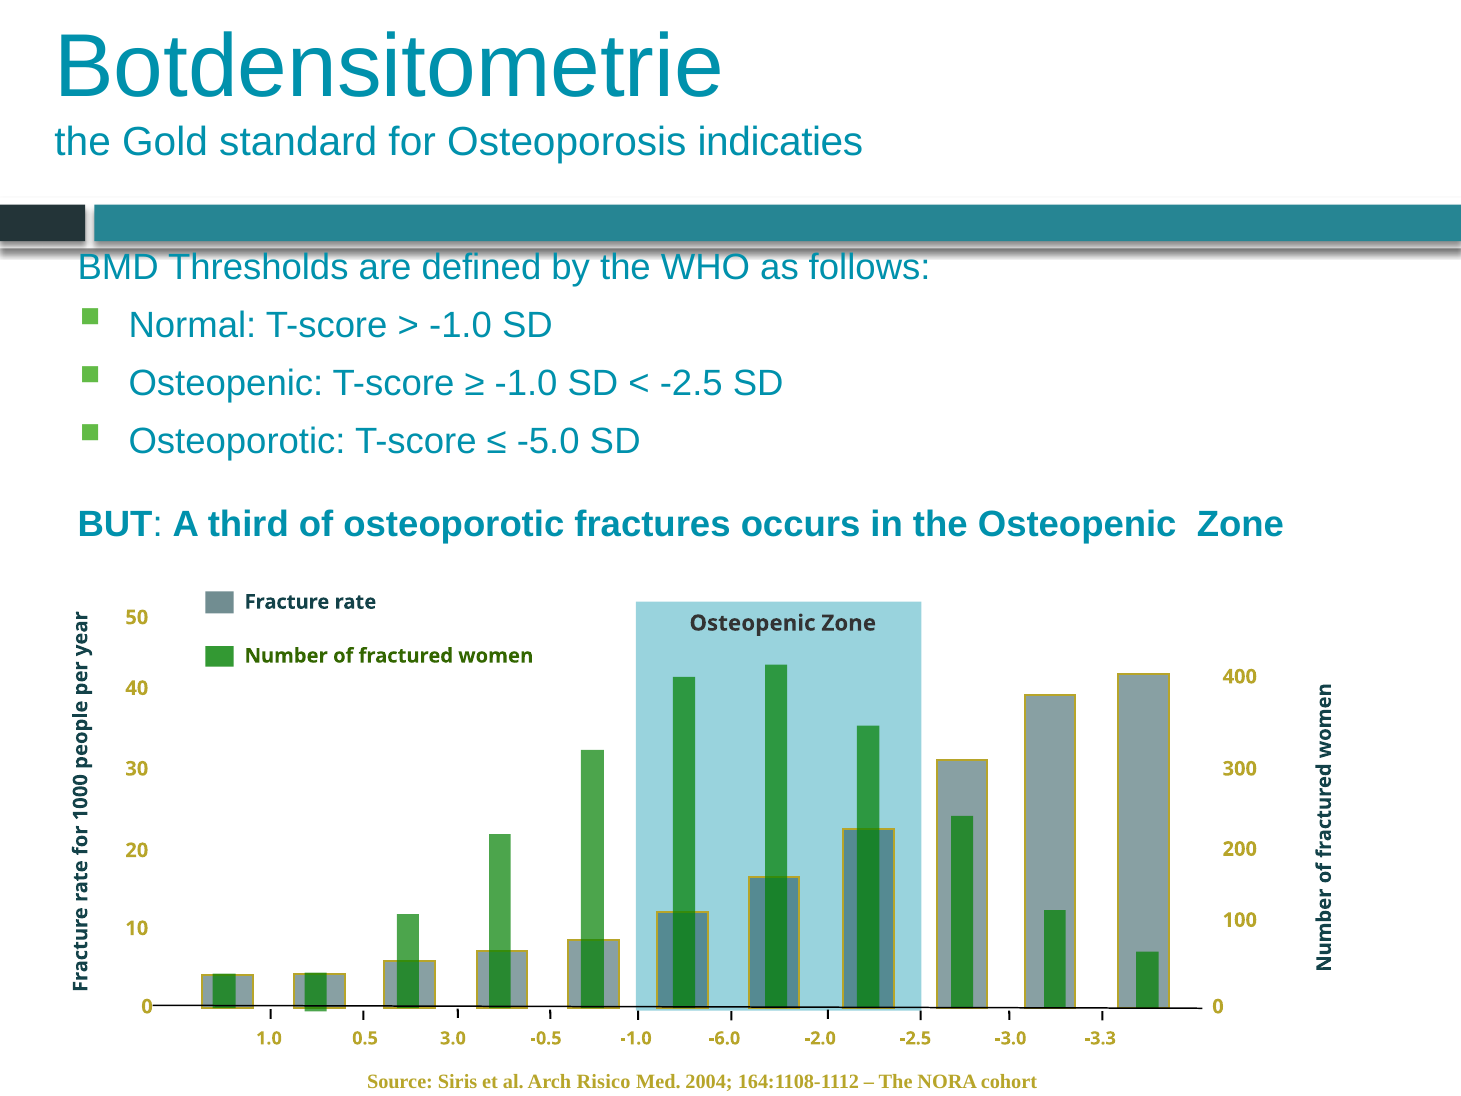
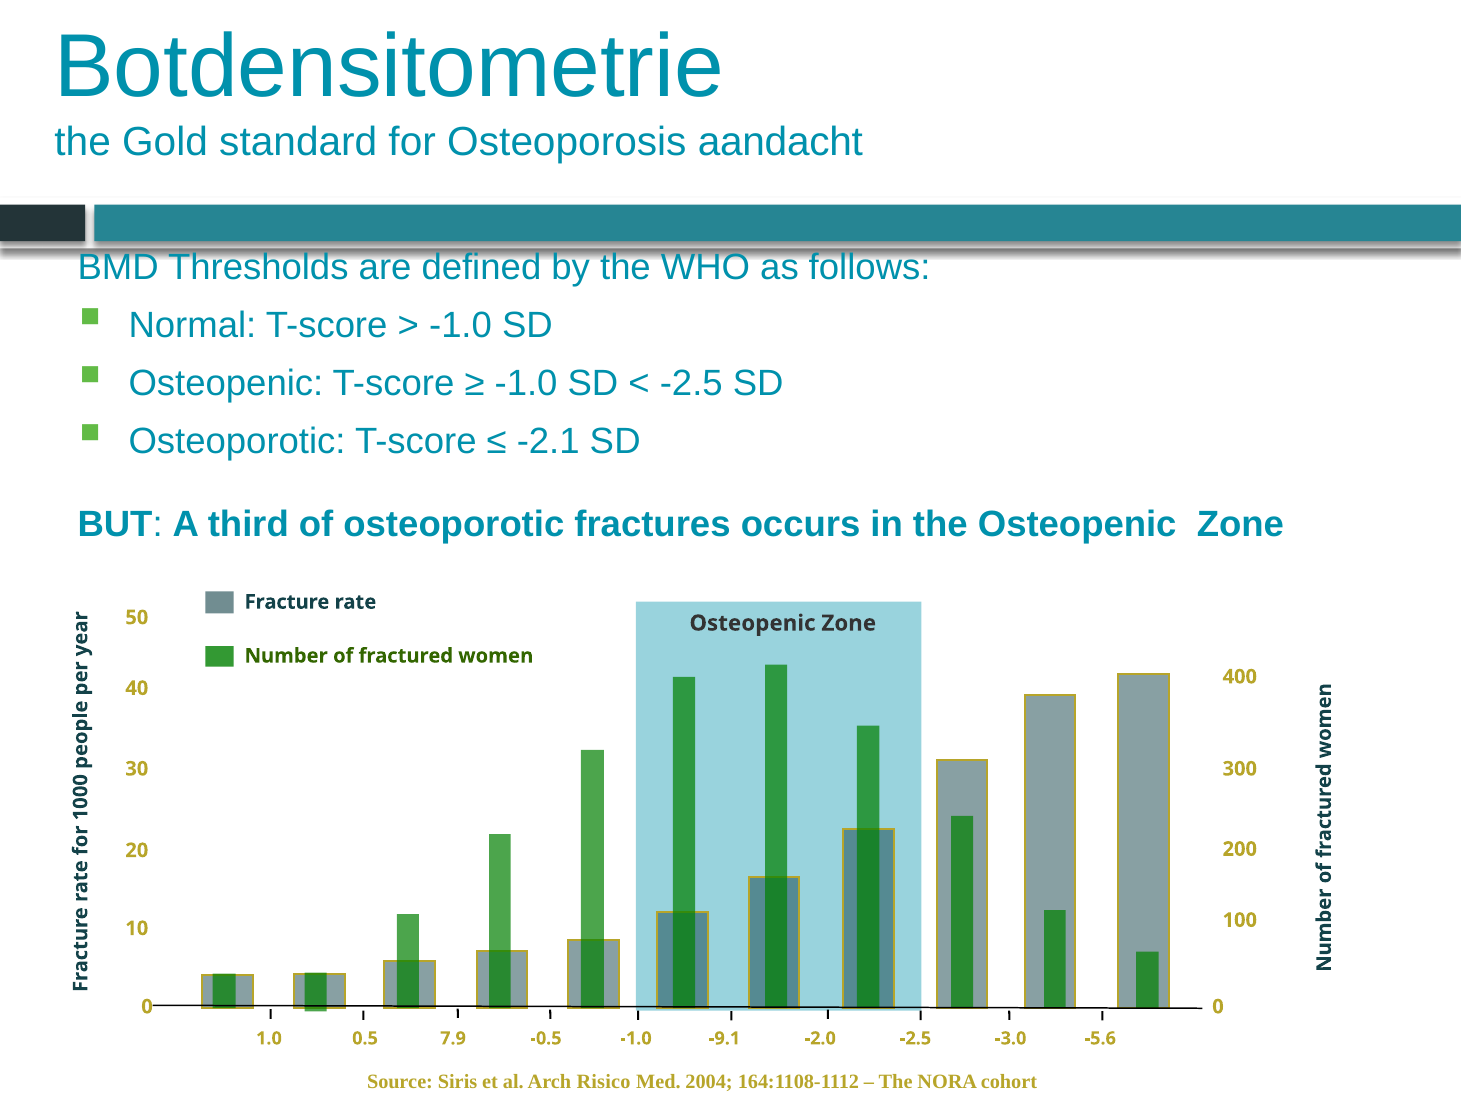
indicaties: indicaties -> aandacht (780, 142)
-5.0: -5.0 -> -2.1 (548, 442)
3.0: 3.0 -> 7.9 (453, 1038)
-6.0: -6.0 -> -9.1 (724, 1038)
-3.3: -3.3 -> -5.6 (1100, 1038)
